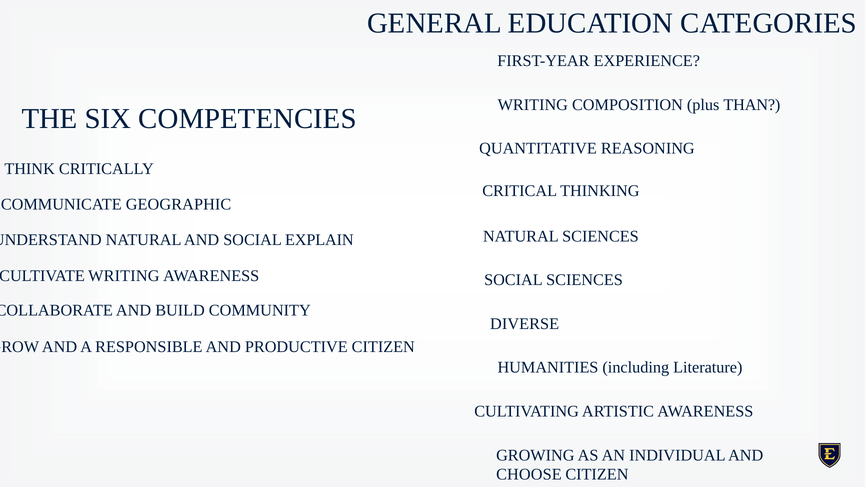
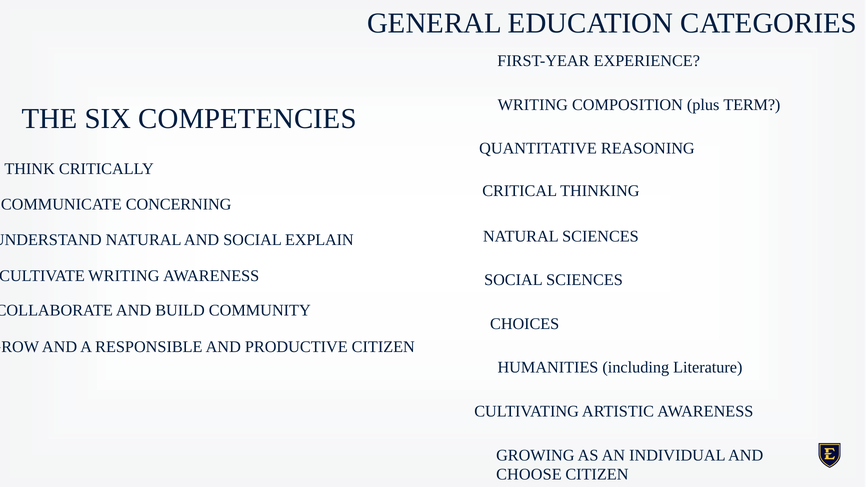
THAN: THAN -> TERM (752, 105)
GEOGRAPHIC: GEOGRAPHIC -> CONCERNING (179, 204)
DIVERSE: DIVERSE -> CHOICES (525, 324)
